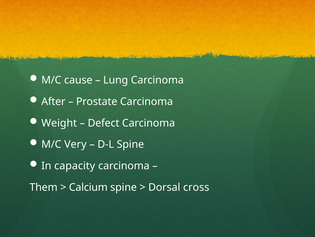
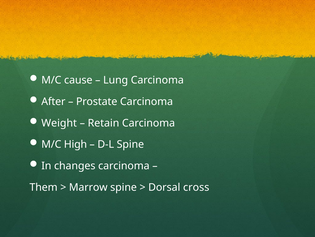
Defect: Defect -> Retain (103, 123)
Very: Very -> High (75, 144)
capacity: capacity -> changes (75, 165)
Calcium: Calcium -> Marrow (88, 187)
